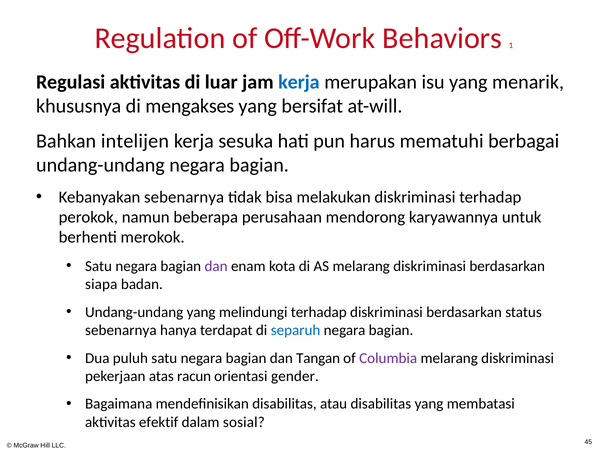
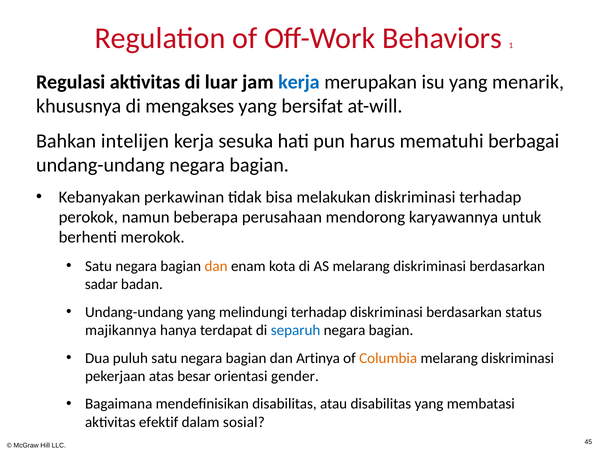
Kebanyakan sebenarnya: sebenarnya -> perkawinan (184, 197)
dan colour: purple -> orange (216, 266)
siapa: siapa -> sadar (101, 284)
sebenarnya: sebenarnya -> majikannya (121, 330)
Tangan: Tangan -> Artinya (318, 357)
Columbia colour: purple -> orange (388, 357)
racun: racun -> besar (194, 376)
